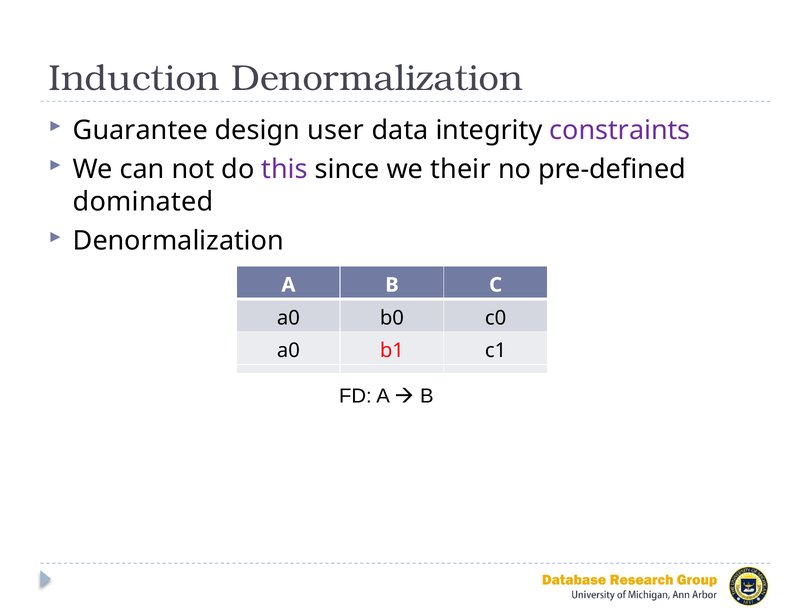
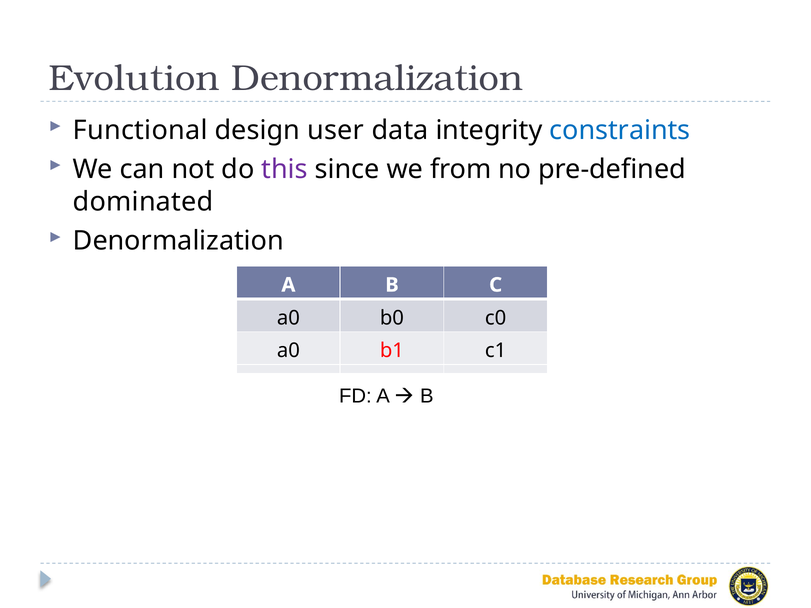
Induction: Induction -> Evolution (134, 78)
Guarantee: Guarantee -> Functional (140, 130)
constraints colour: purple -> blue (620, 130)
their: their -> from (461, 170)
